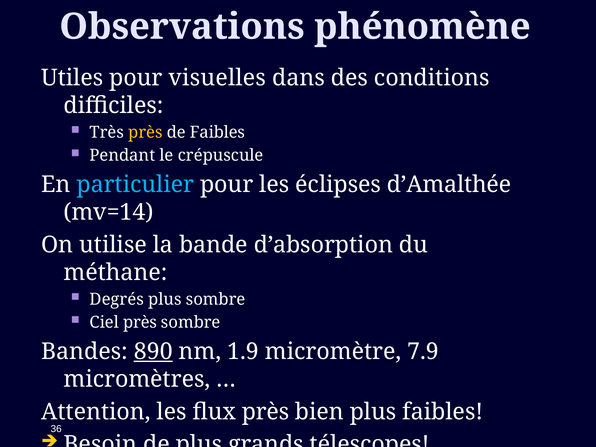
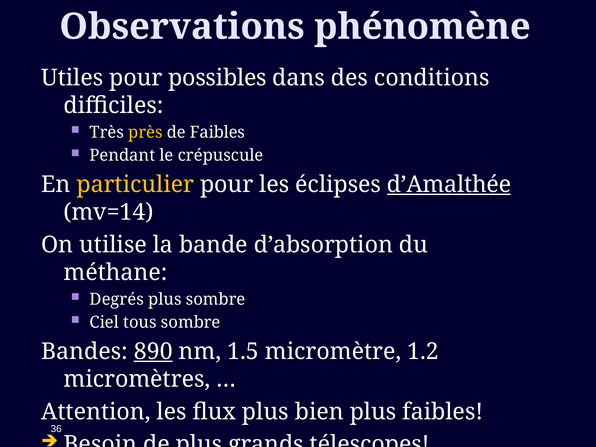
visuelles: visuelles -> possibles (217, 78)
particulier colour: light blue -> yellow (135, 184)
d’Amalthée underline: none -> present (449, 184)
Ciel près: près -> tous (140, 322)
1.9: 1.9 -> 1.5 (243, 351)
7.9: 7.9 -> 1.2 (423, 351)
flux près: près -> plus (265, 412)
